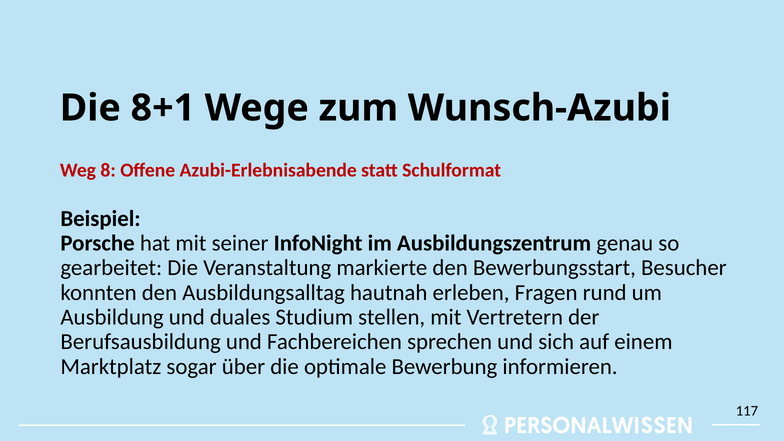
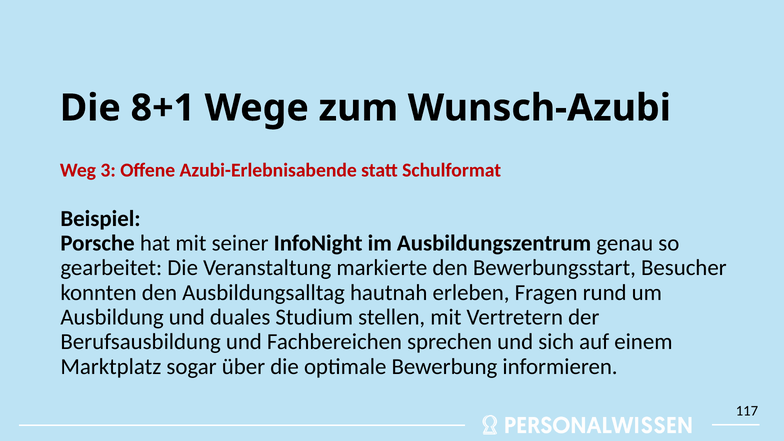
8: 8 -> 3 (108, 170)
